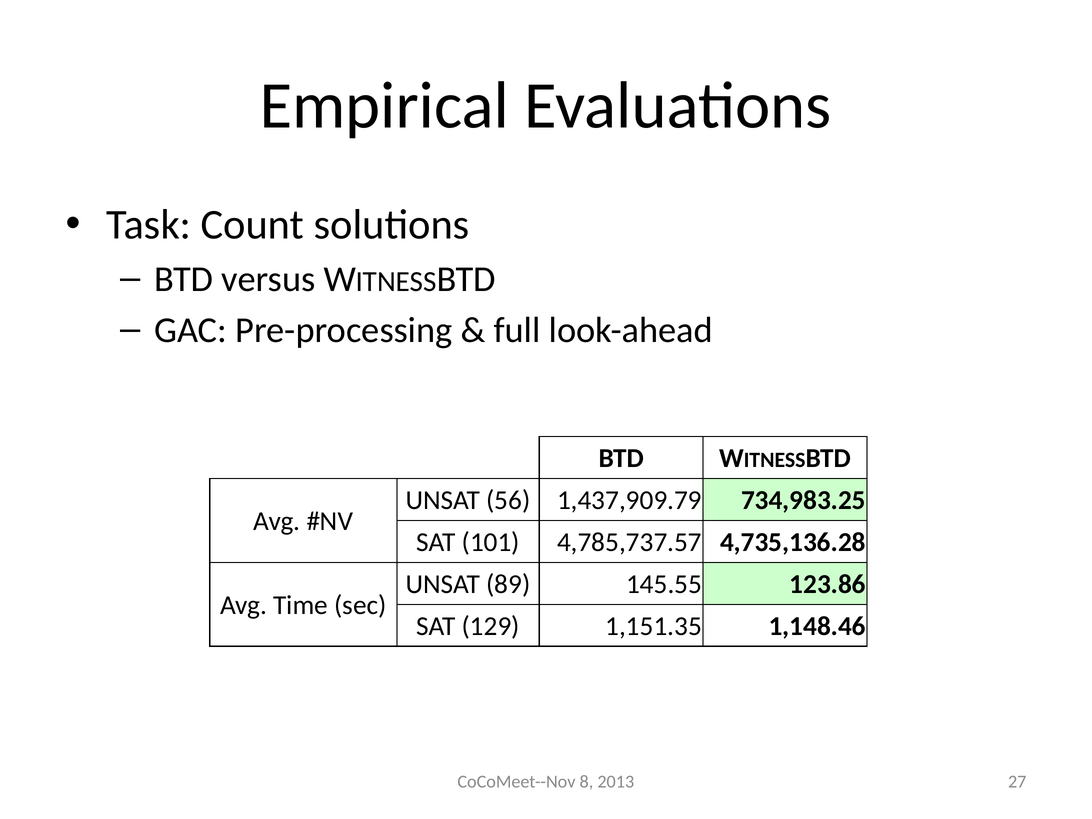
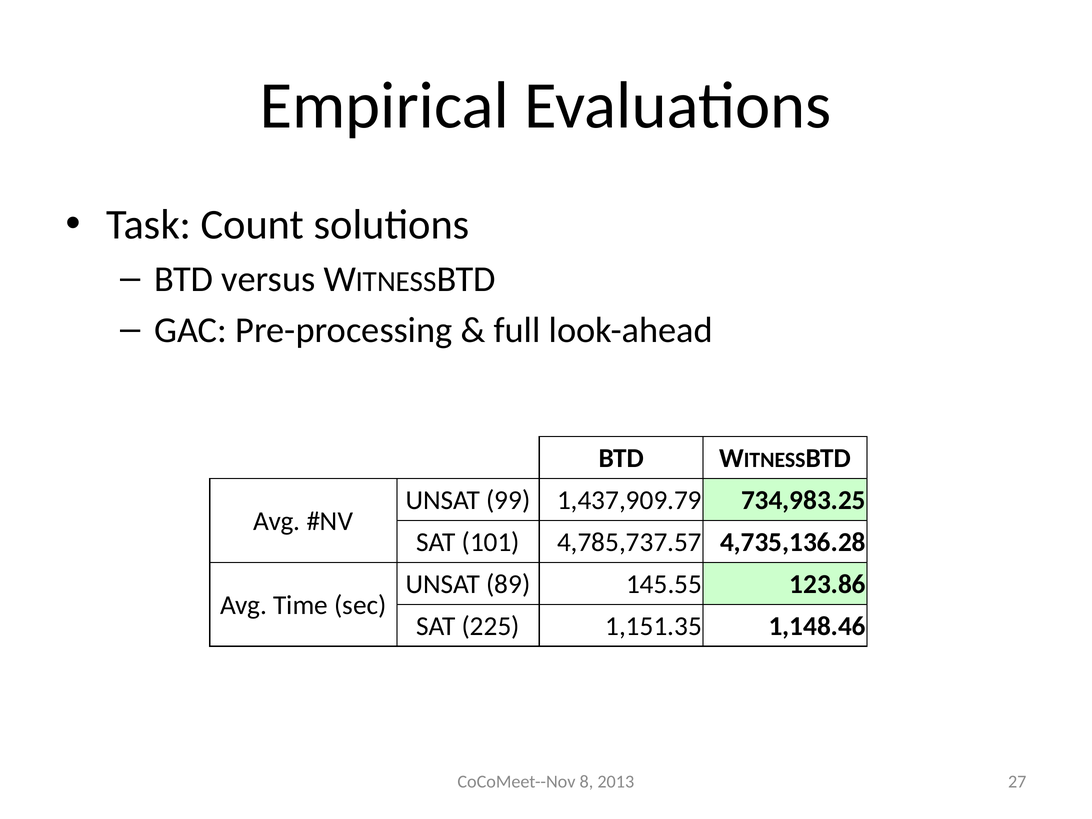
56: 56 -> 99 (508, 500)
129: 129 -> 225 (491, 626)
